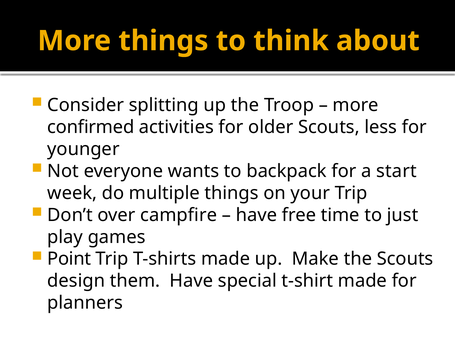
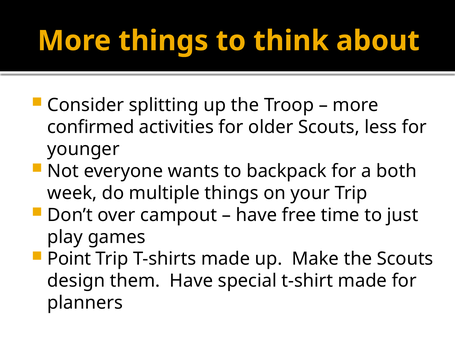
start: start -> both (397, 171)
campfire: campfire -> campout (179, 215)
